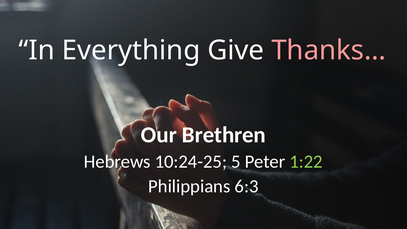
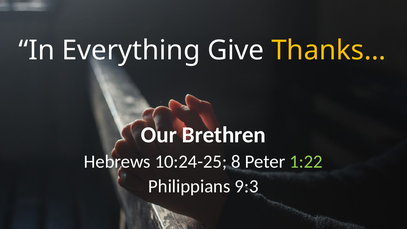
Thanks… colour: pink -> yellow (329, 50)
5: 5 -> 8 (236, 162)
6:3: 6:3 -> 9:3 (247, 186)
